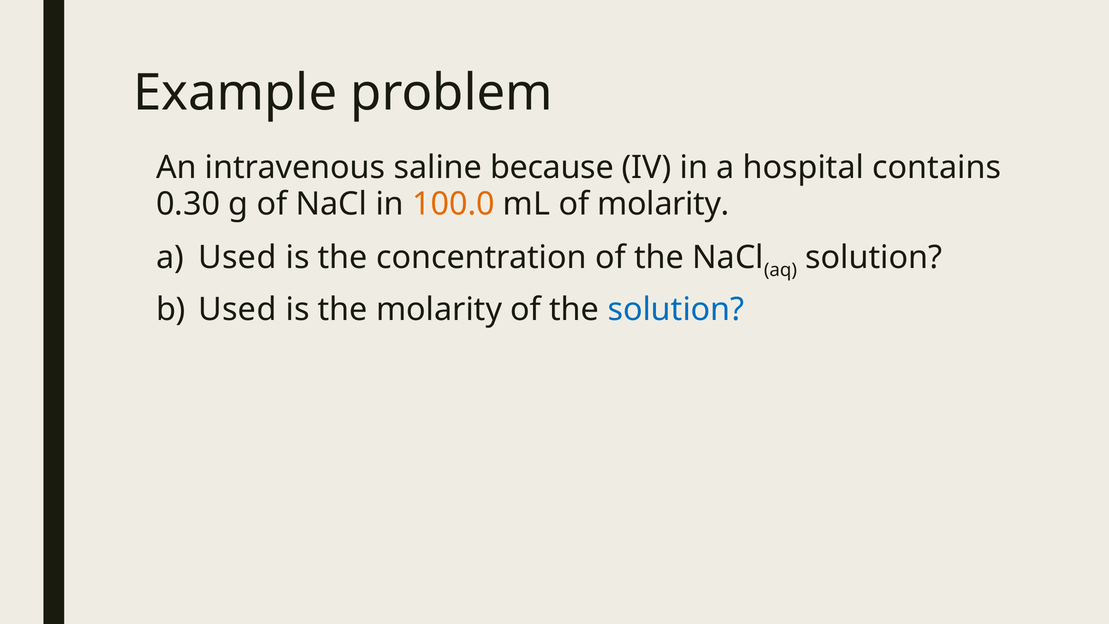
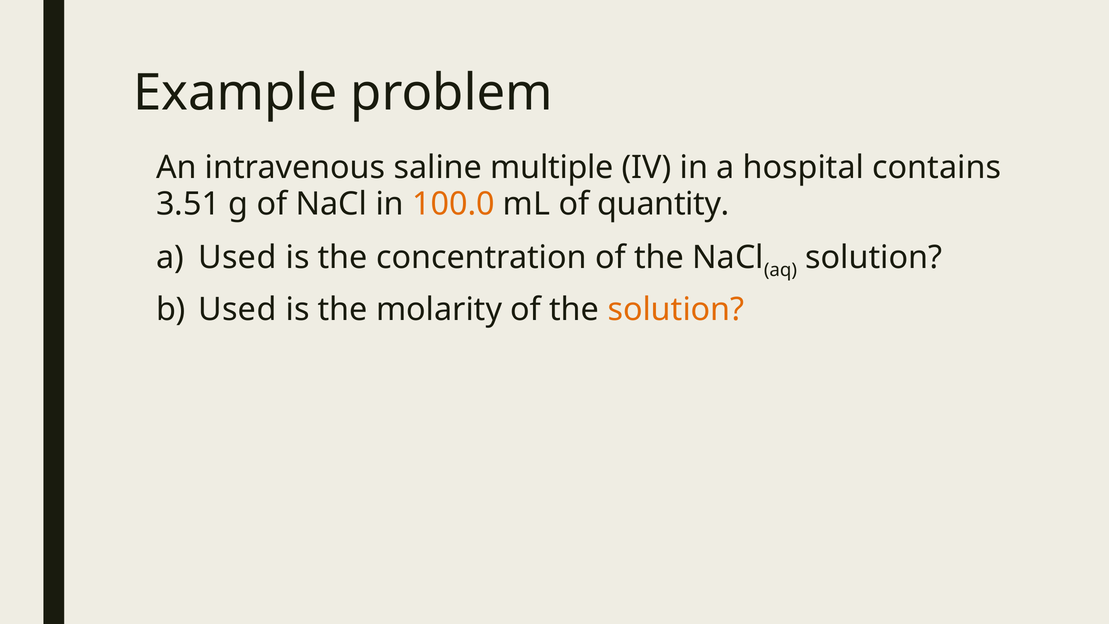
because: because -> multiple (552, 167)
0.30: 0.30 -> 3.51 (188, 204)
of molarity: molarity -> quantity (663, 204)
solution colour: blue -> orange (676, 309)
